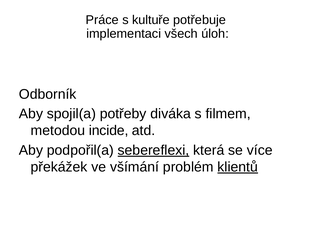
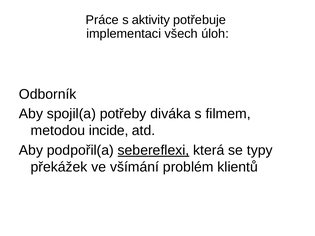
kultuře: kultuře -> aktivity (151, 20)
více: více -> typy (260, 150)
klientů underline: present -> none (238, 167)
